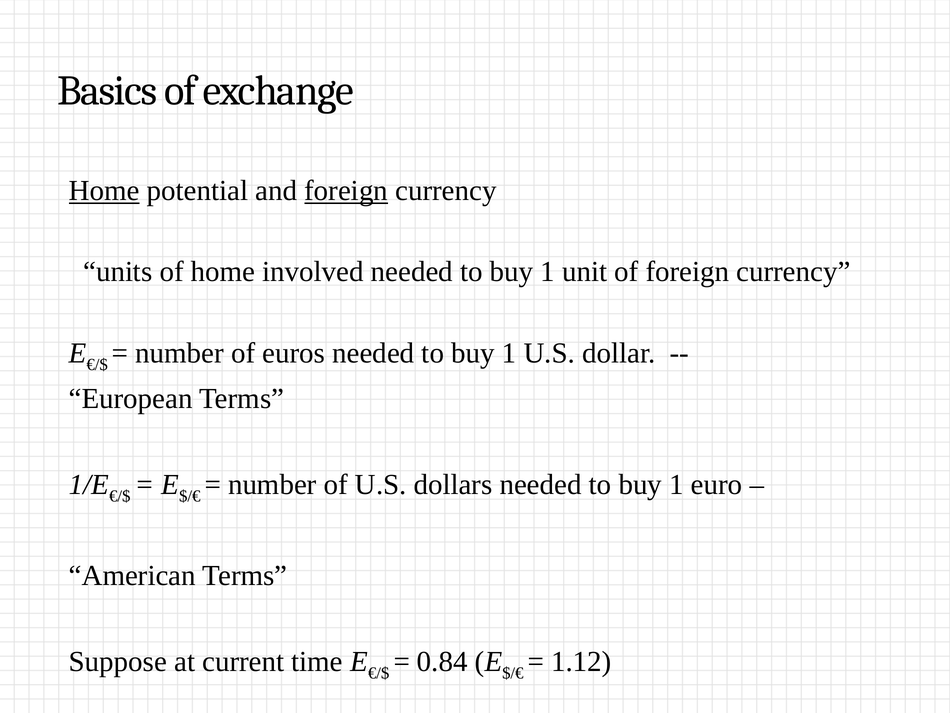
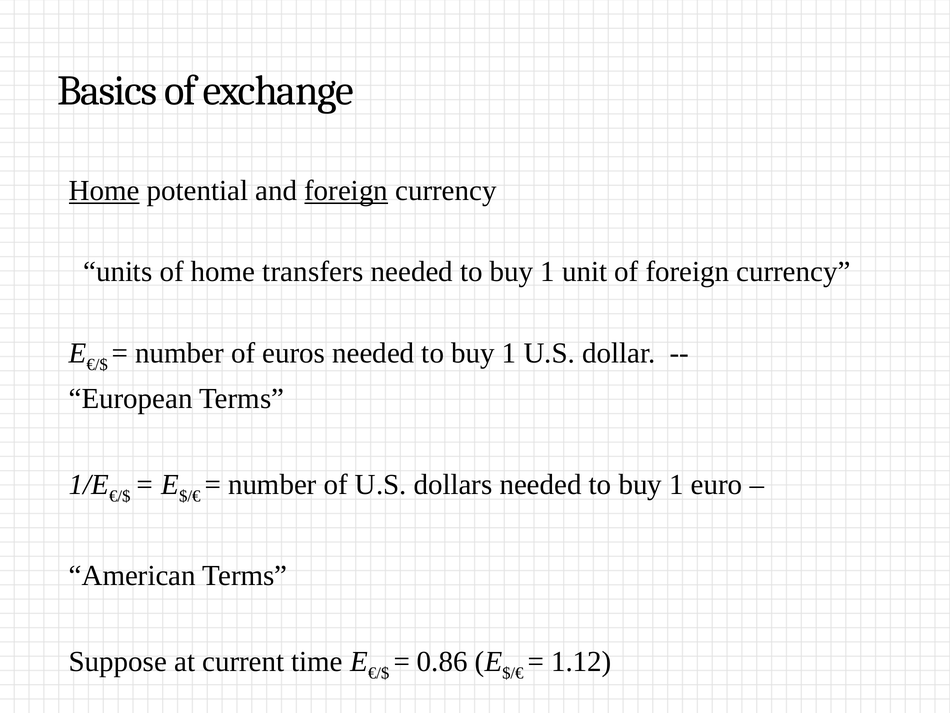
involved: involved -> transfers (313, 272)
0.84: 0.84 -> 0.86 (442, 661)
